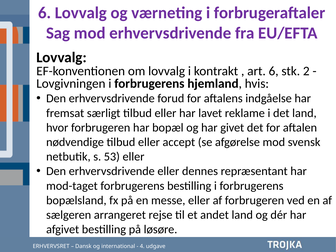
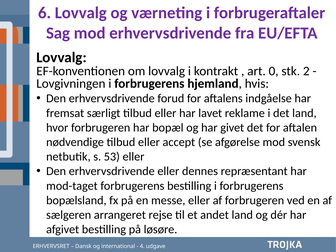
art 6: 6 -> 0 (274, 71)
